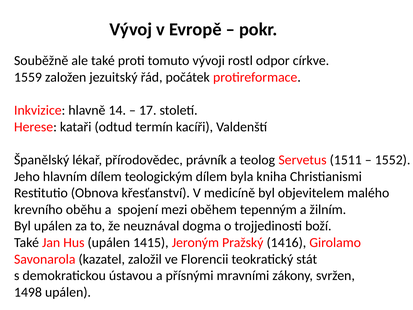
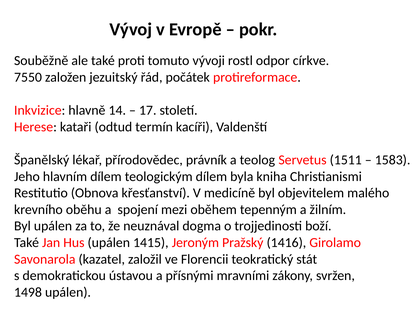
1559: 1559 -> 7550 (28, 77)
1552: 1552 -> 1583 (393, 160)
